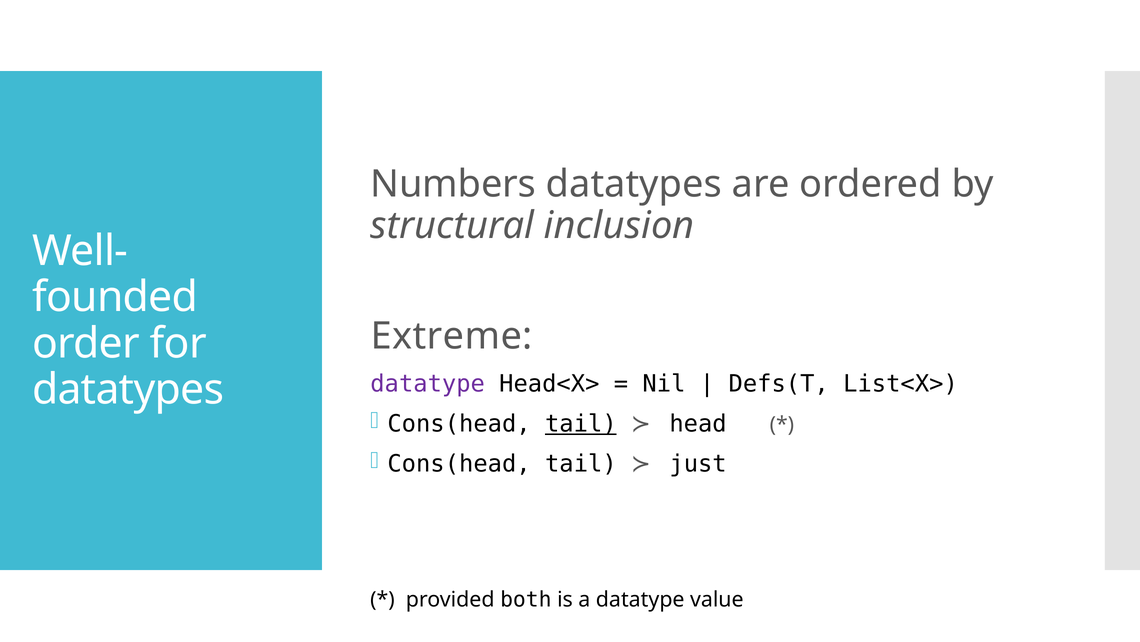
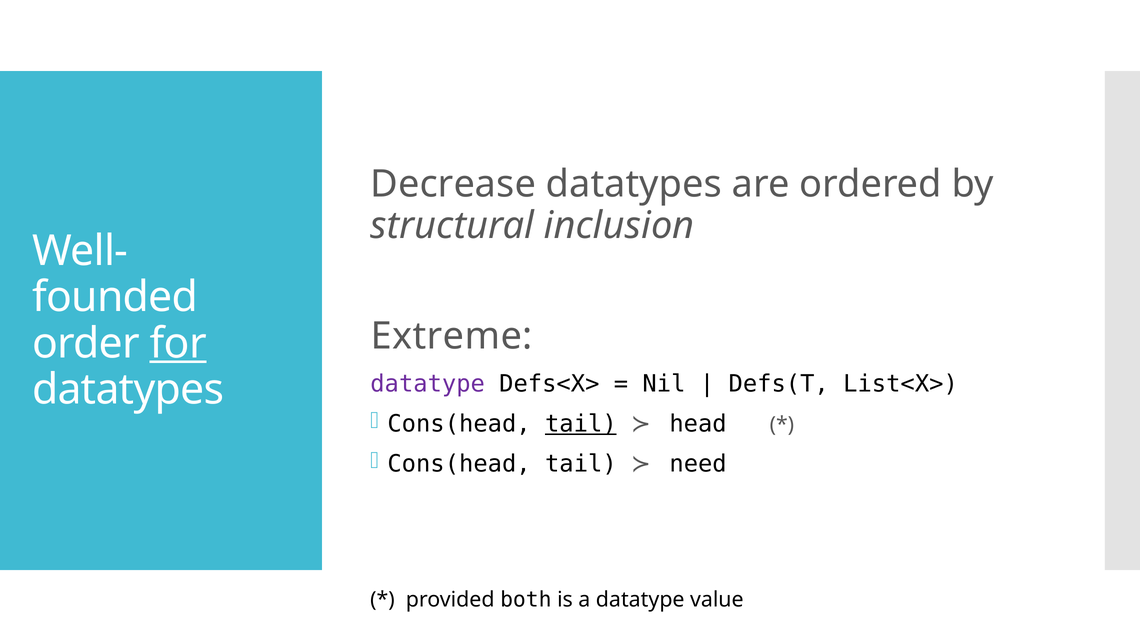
Numbers: Numbers -> Decrease (453, 184)
for underline: none -> present (178, 343)
Head<X>: Head<X> -> Defs<X> (549, 384)
just: just -> need (698, 463)
